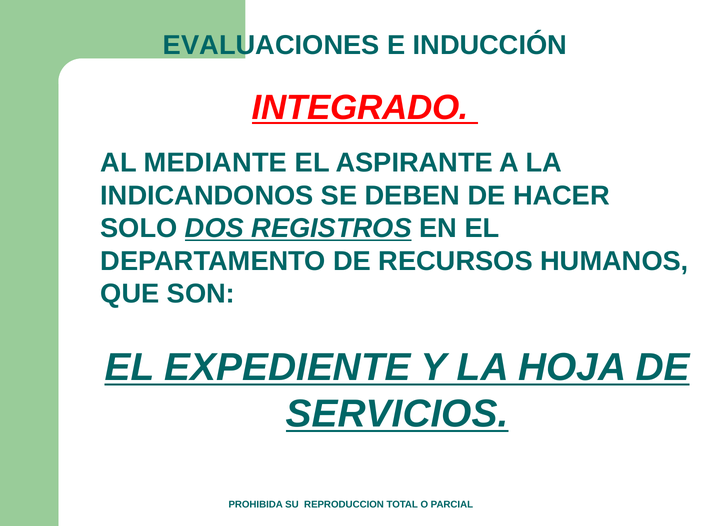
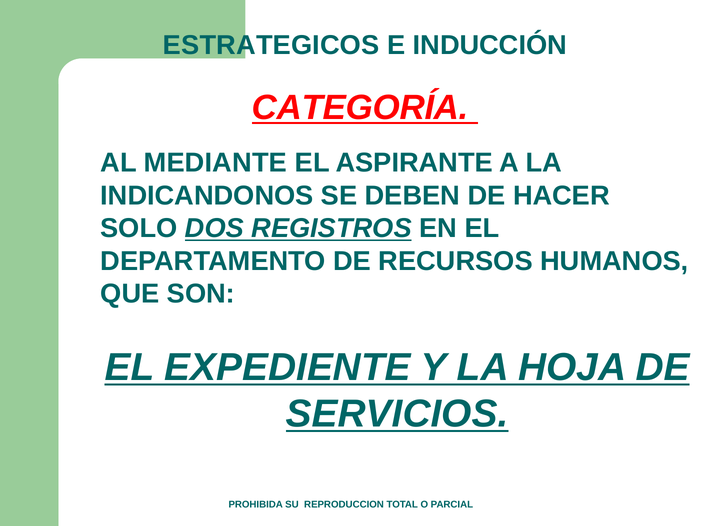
EVALUACIONES: EVALUACIONES -> ESTRATEGICOS (271, 45)
INTEGRADO: INTEGRADO -> CATEGORÍA (360, 107)
